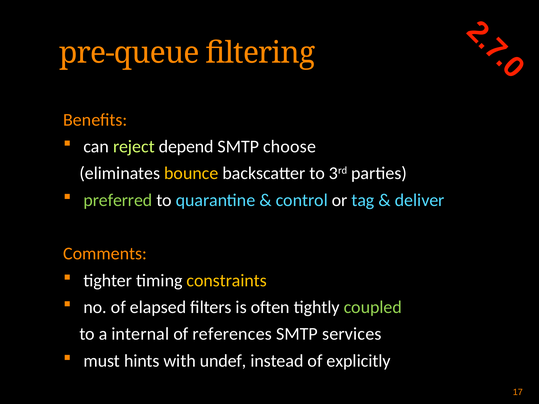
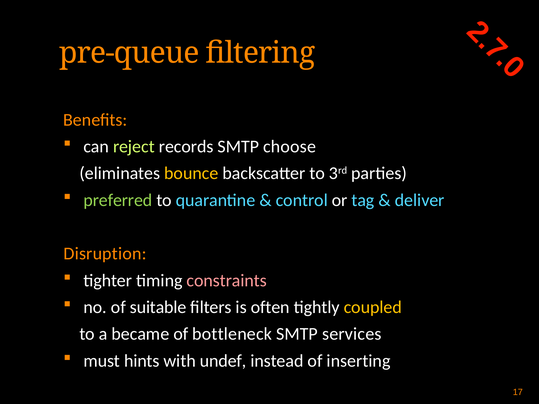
depend: depend -> records (186, 147)
Comments: Comments -> Disruption (105, 254)
constraints colour: yellow -> pink (227, 281)
elapsed: elapsed -> suitable (158, 307)
coupled colour: light green -> yellow (373, 307)
internal: internal -> became (140, 334)
references: references -> bottleneck (232, 334)
explicitly: explicitly -> inserting (359, 361)
